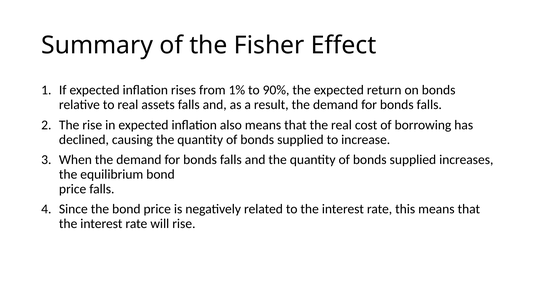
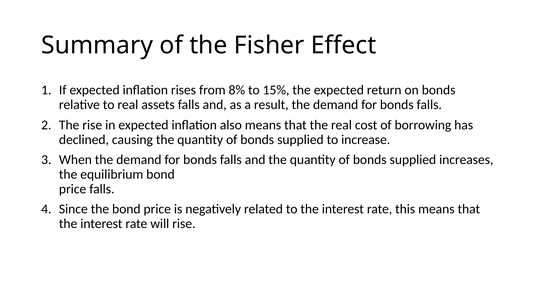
1%: 1% -> 8% (237, 90)
90%: 90% -> 15% (276, 90)
